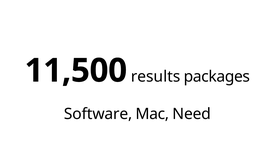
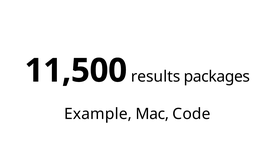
Software: Software -> Example (98, 114)
Need: Need -> Code (191, 114)
